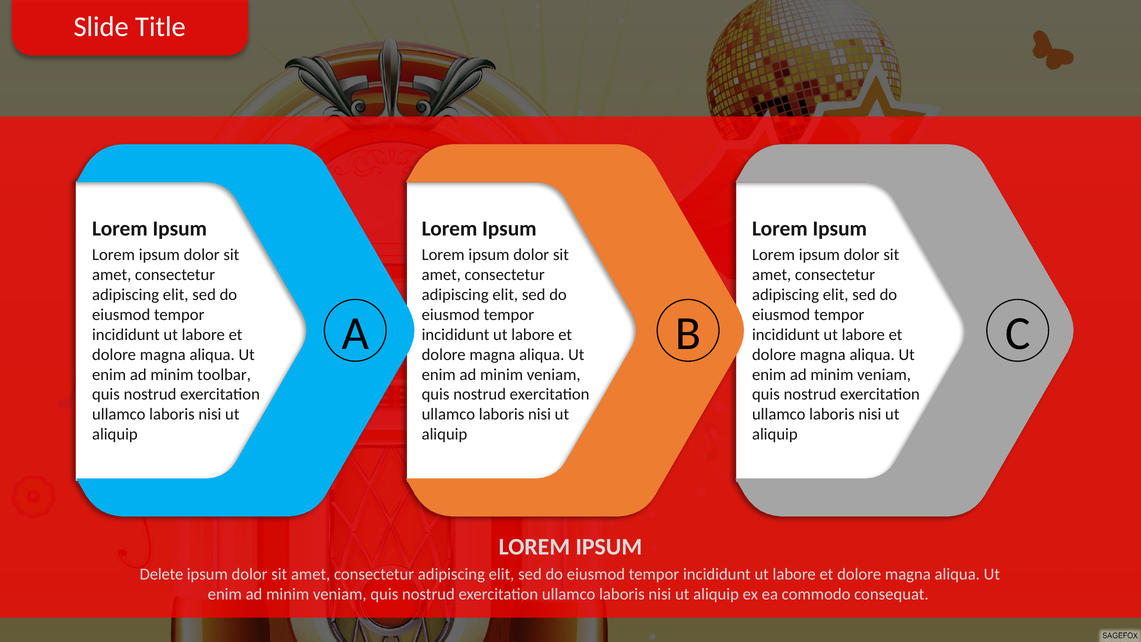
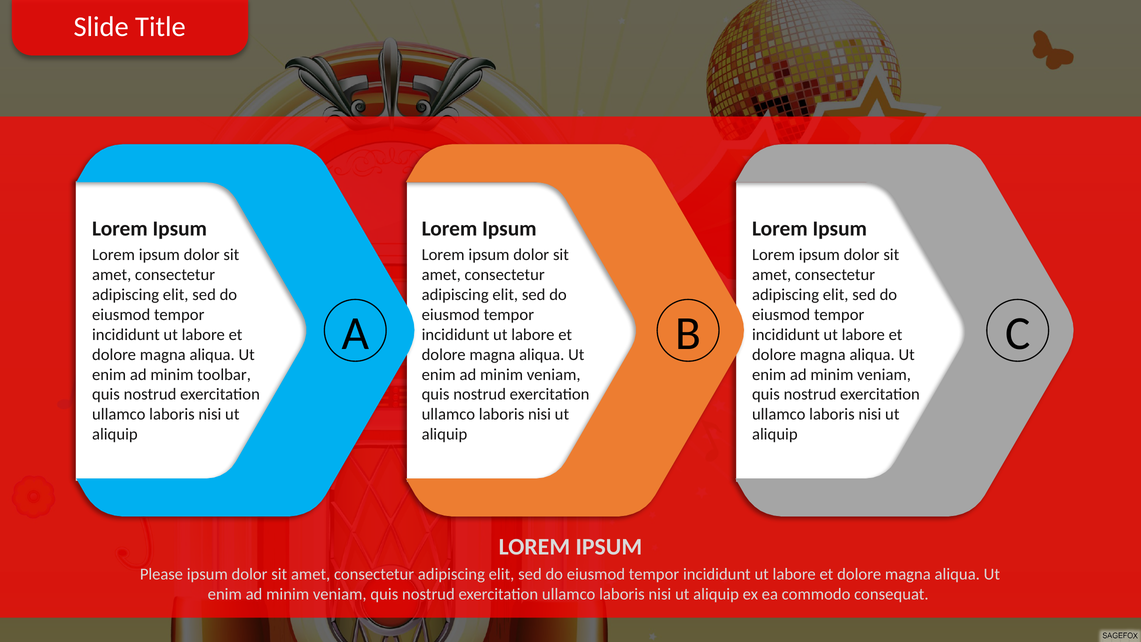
Delete: Delete -> Please (161, 574)
